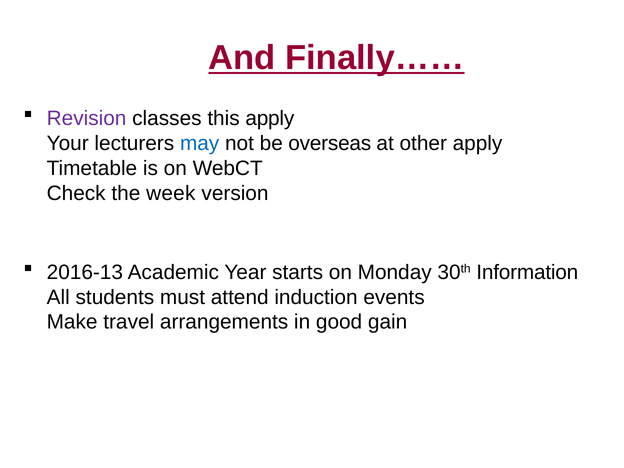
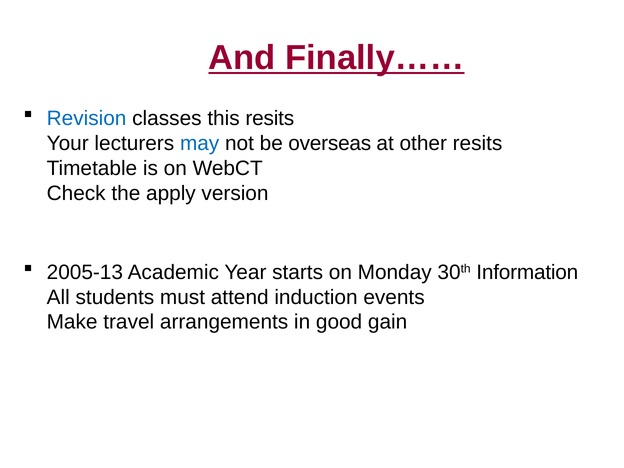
Revision colour: purple -> blue (87, 118)
this apply: apply -> resits (270, 118)
other apply: apply -> resits (478, 143)
week: week -> apply (171, 193)
2016-13: 2016-13 -> 2005-13 (85, 272)
